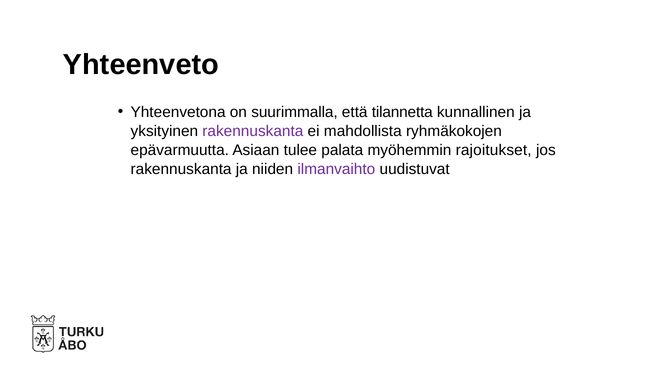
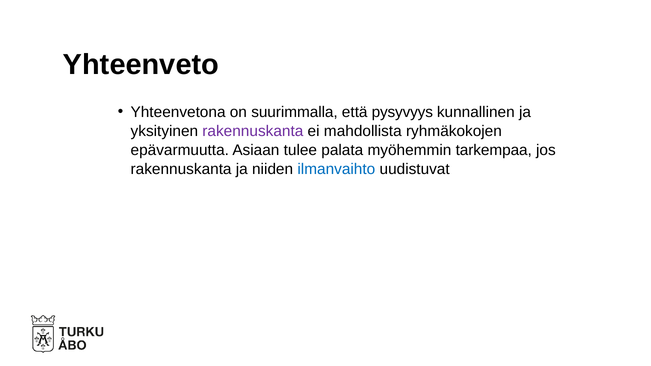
tilannetta: tilannetta -> pysyvyys (402, 112)
rajoitukset: rajoitukset -> tarkempaa (494, 150)
ilmanvaihto colour: purple -> blue (336, 169)
